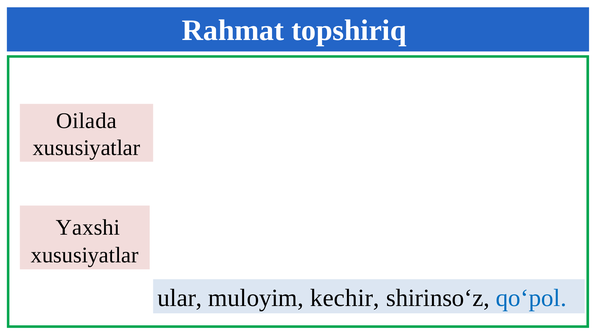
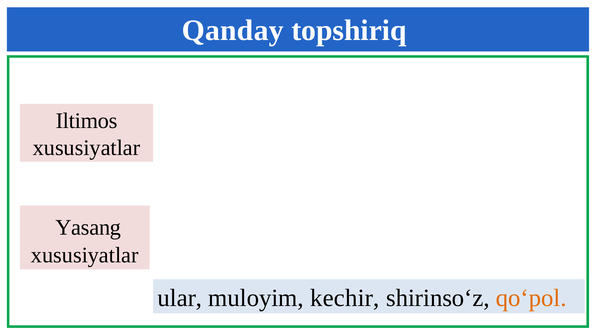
Rahmat: Rahmat -> Qanday (233, 30)
Oilada: Oilada -> Iltimos (87, 121)
Yaxshi: Yaxshi -> Yasang (88, 228)
qo‘pol colour: blue -> orange (531, 298)
